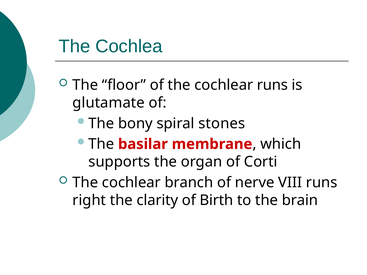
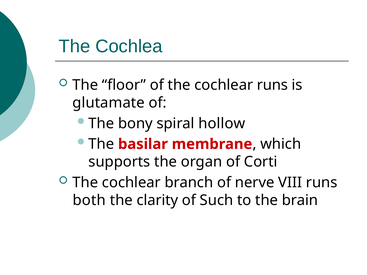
stones: stones -> hollow (222, 124)
right: right -> both (89, 200)
Birth: Birth -> Such (216, 200)
